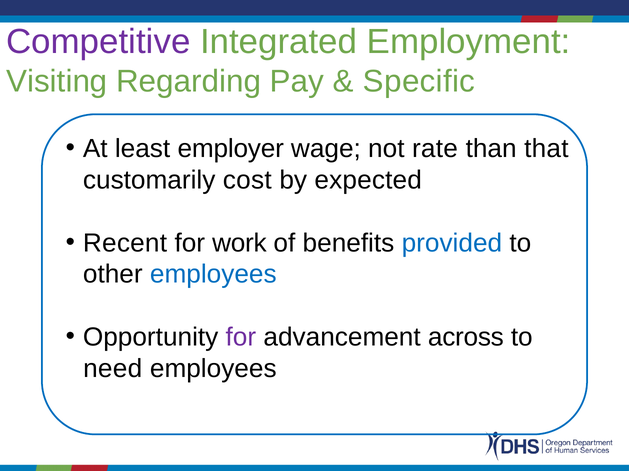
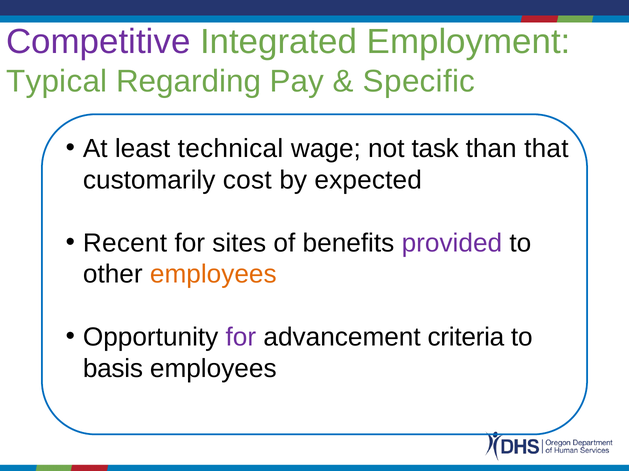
Visiting: Visiting -> Typical (57, 81)
employer: employer -> technical (230, 149)
rate: rate -> task (435, 149)
work: work -> sites (239, 243)
provided colour: blue -> purple (452, 243)
employees colour: blue -> orange (213, 275)
across: across -> criteria (466, 338)
need: need -> basis (113, 369)
